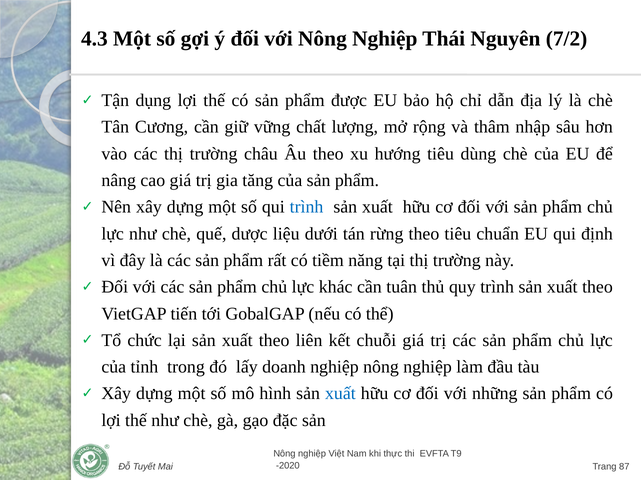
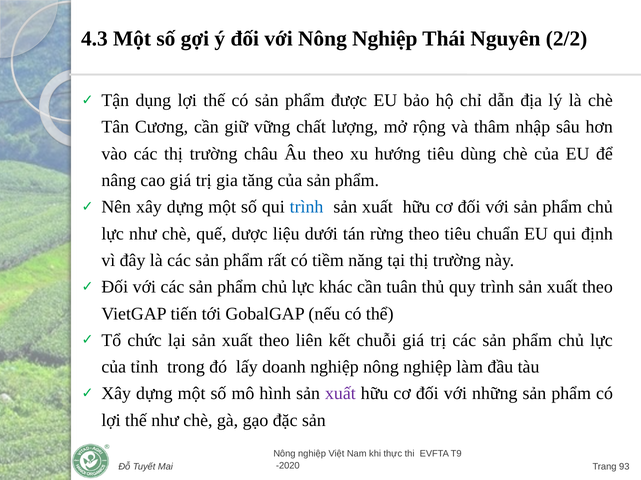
7/2: 7/2 -> 2/2 (567, 39)
xuất colour: blue -> purple (340, 394)
87: 87 -> 93 (624, 467)
